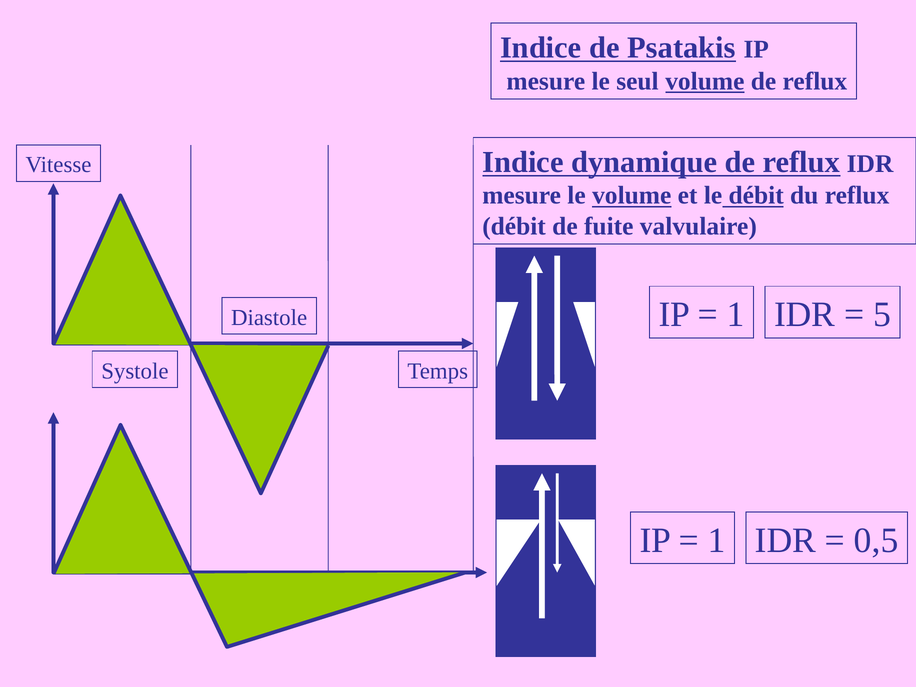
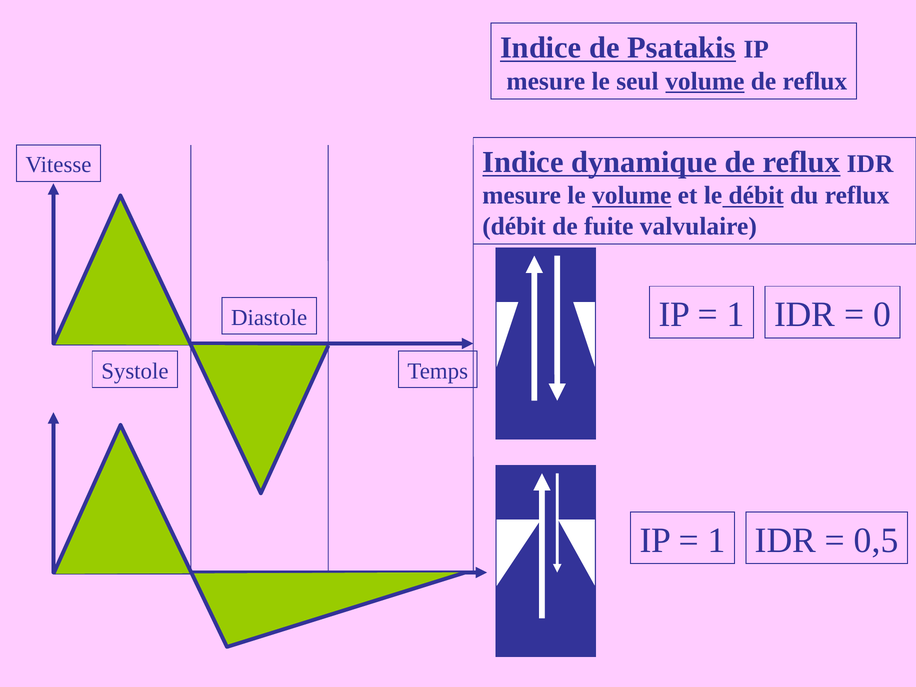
5: 5 -> 0 (882, 315)
